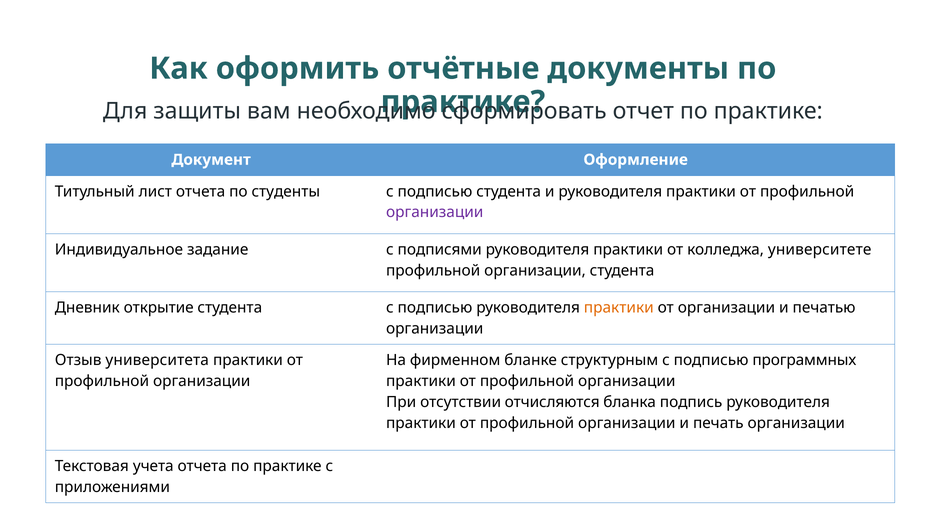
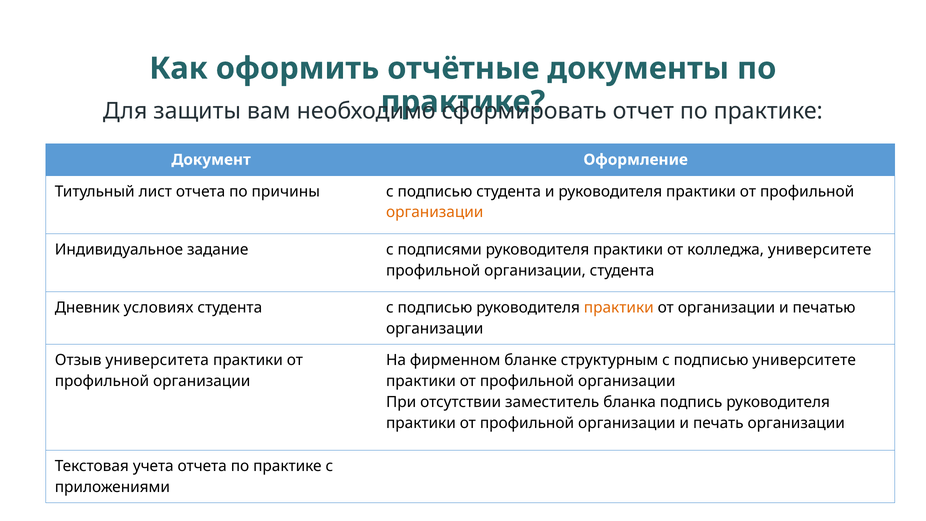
студенты: студенты -> причины (286, 191)
организации colour: purple -> orange (435, 212)
открытие: открытие -> условиях (159, 308)
подписью программных: программных -> университете (804, 360)
отчисляются: отчисляются -> заместитель (552, 402)
